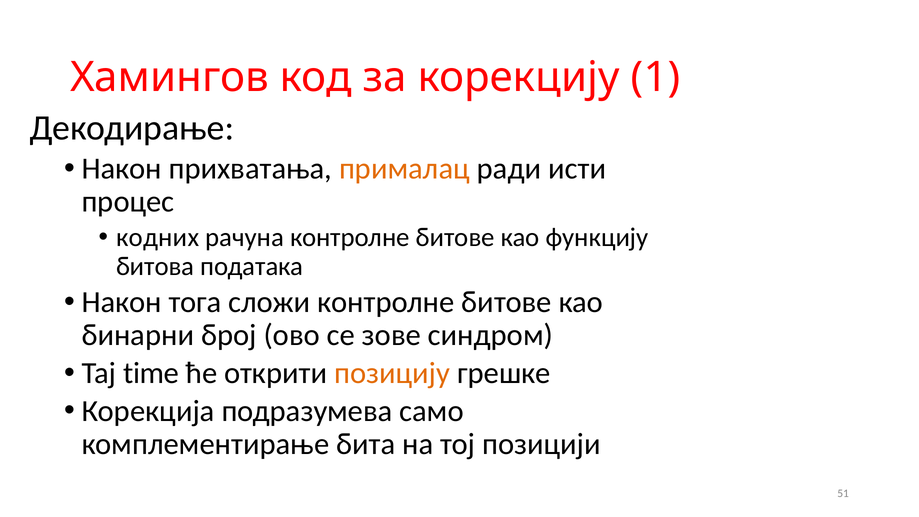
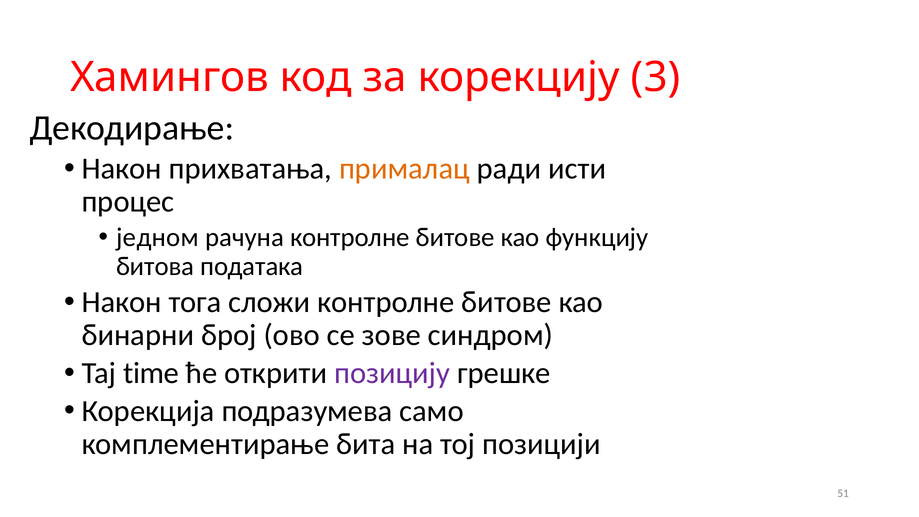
1: 1 -> 3 (656, 77)
кодних: кодних -> једном (158, 237)
позицију colour: orange -> purple (392, 373)
